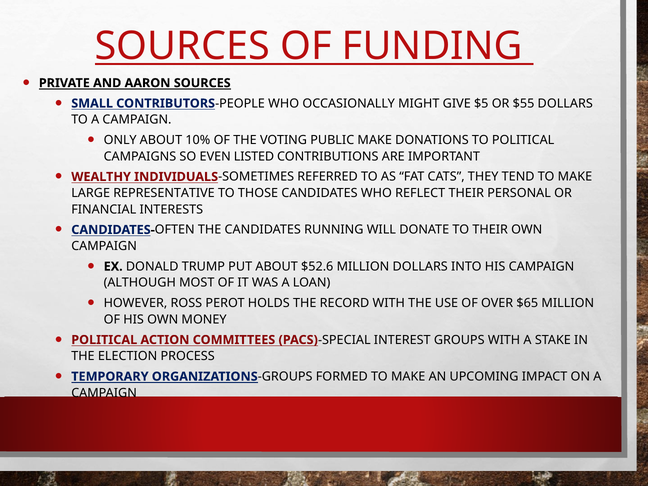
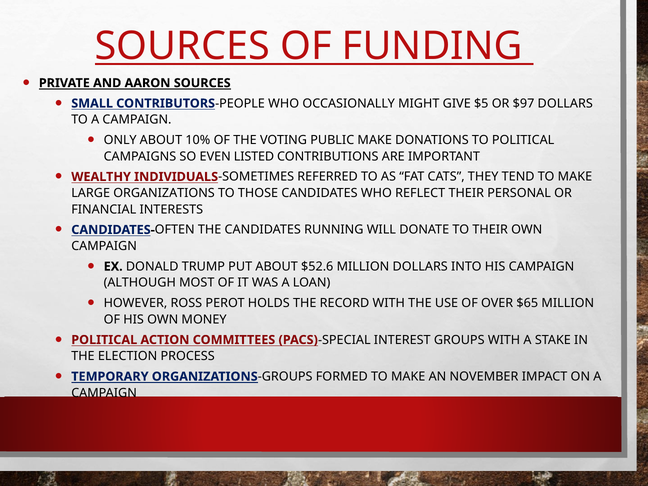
$55: $55 -> $97 (524, 103)
REPRESENTATIVE: REPRESENTATIVE -> ORGANIZATIONS (164, 193)
UPCOMING: UPCOMING -> NOVEMBER (484, 377)
